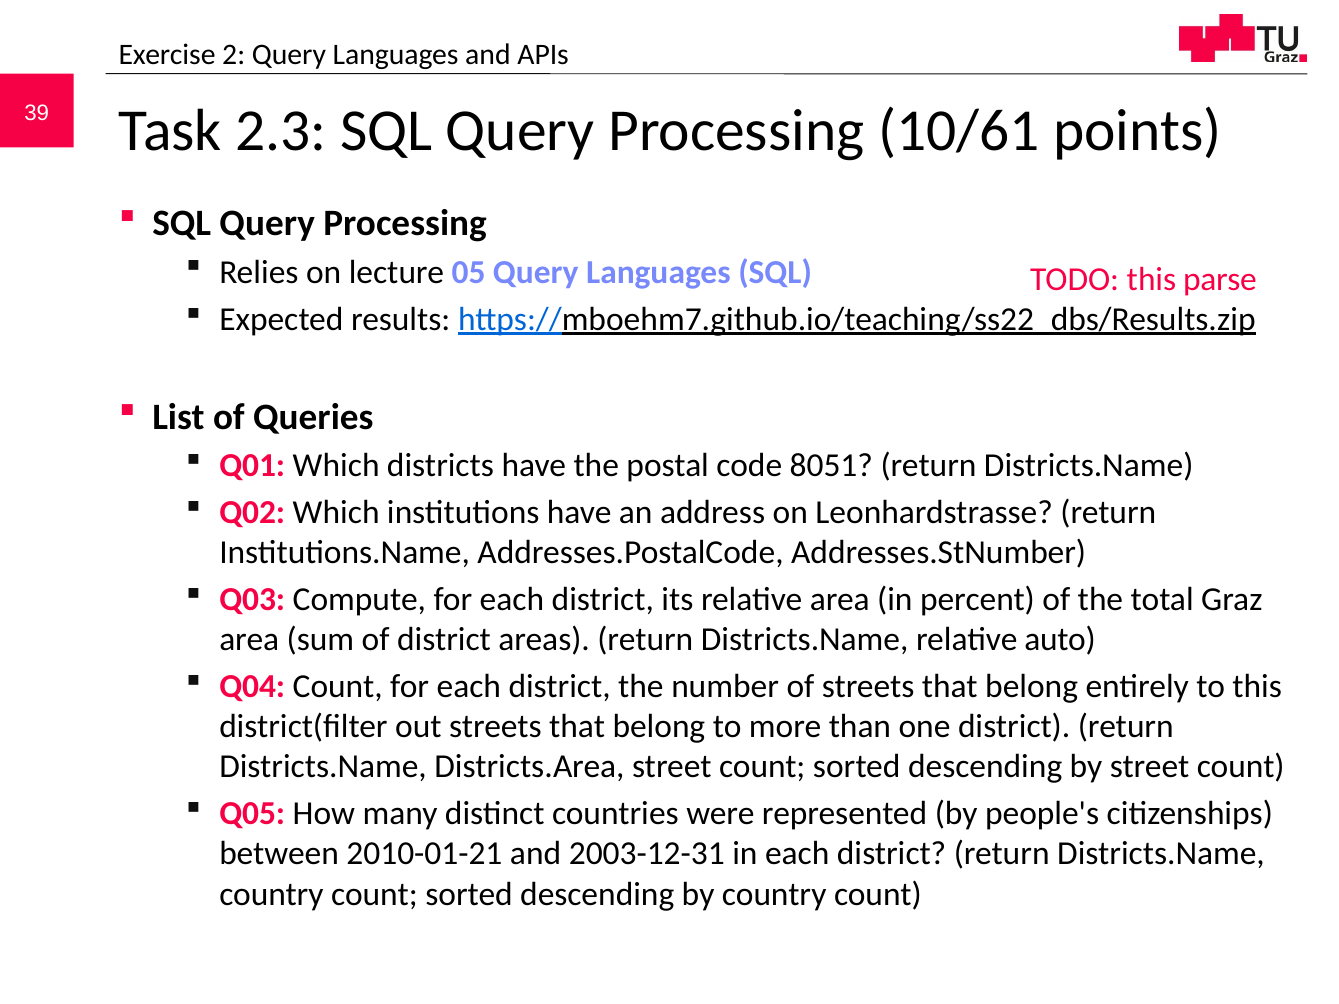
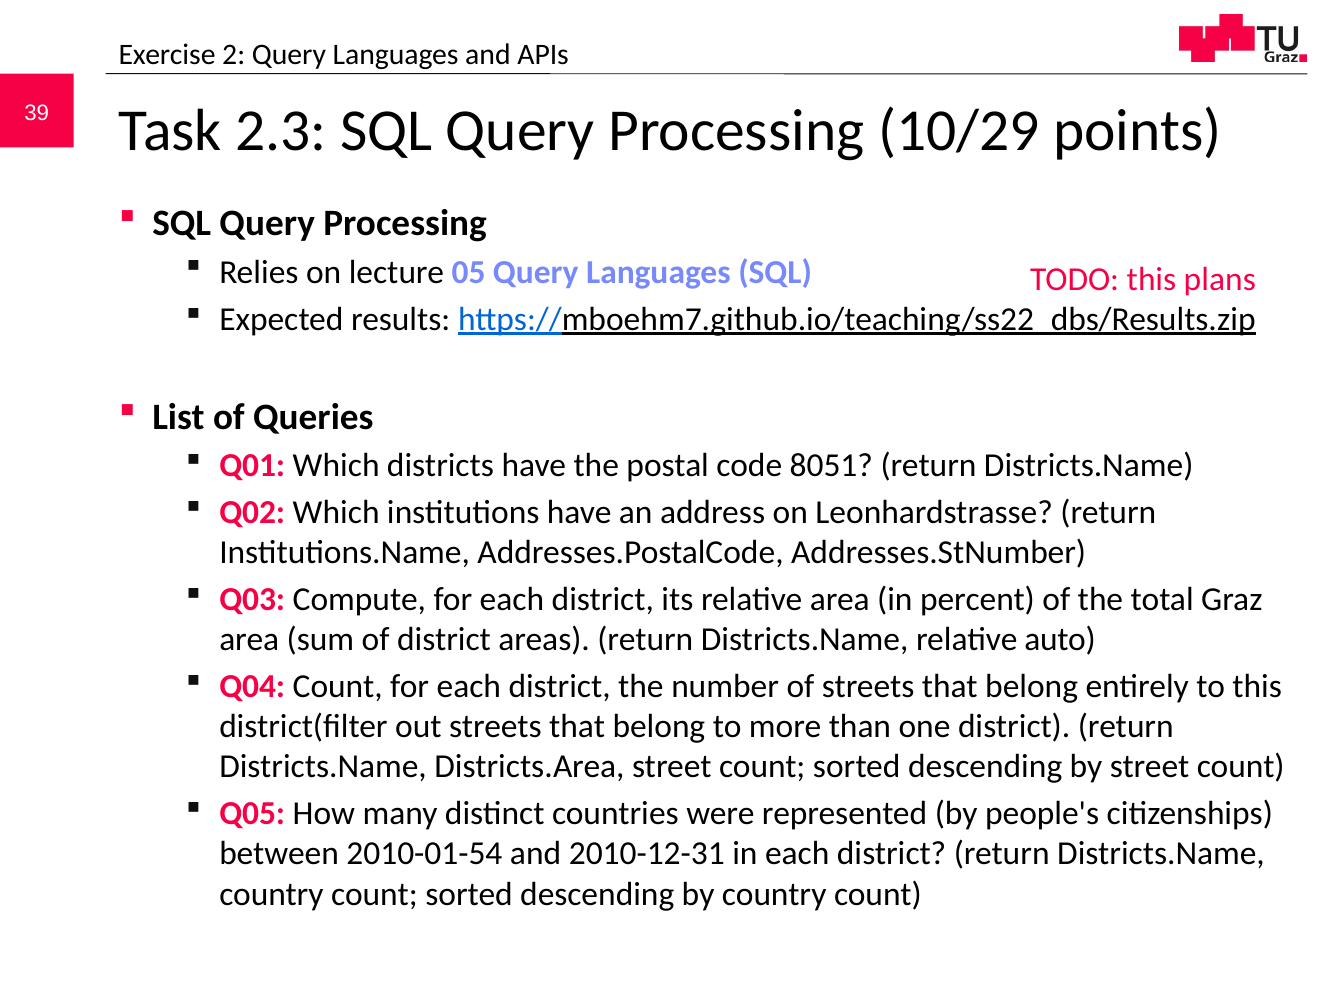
10/61: 10/61 -> 10/29 (959, 131)
parse: parse -> plans (1220, 279)
2010-01-21: 2010-01-21 -> 2010-01-54 (424, 854)
2003-12-31: 2003-12-31 -> 2010-12-31 (647, 854)
